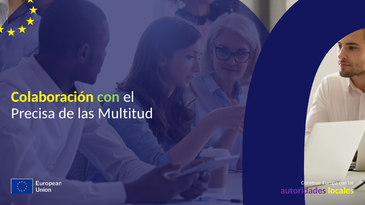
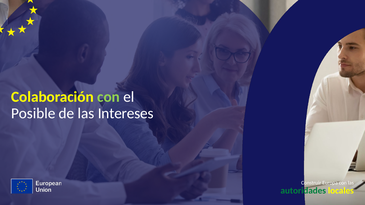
Precisa: Precisa -> Posible (33, 113)
Multitud: Multitud -> Intereses (126, 113)
autoridades colour: purple -> green (303, 191)
